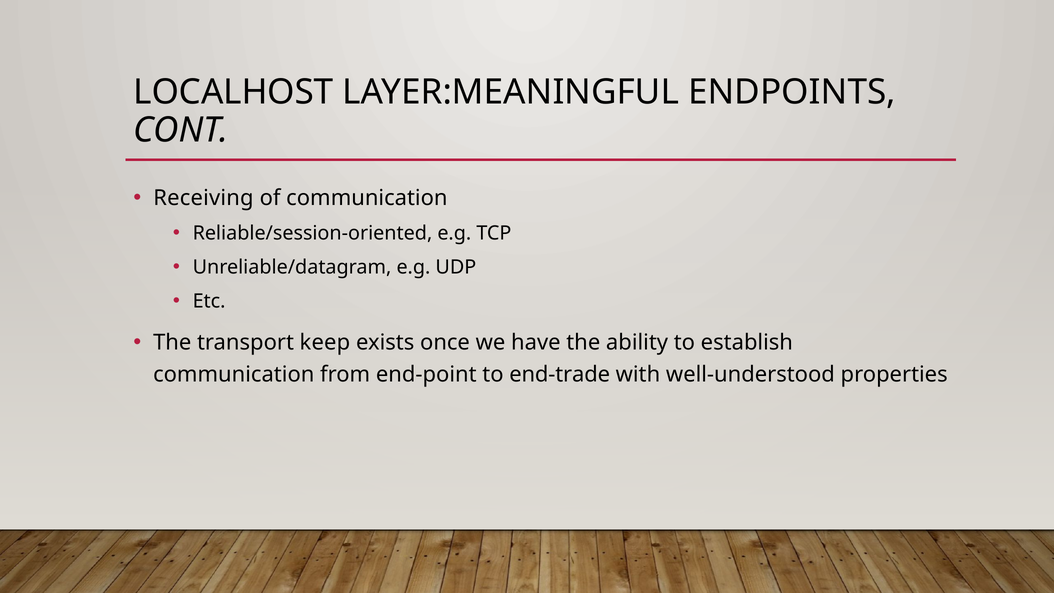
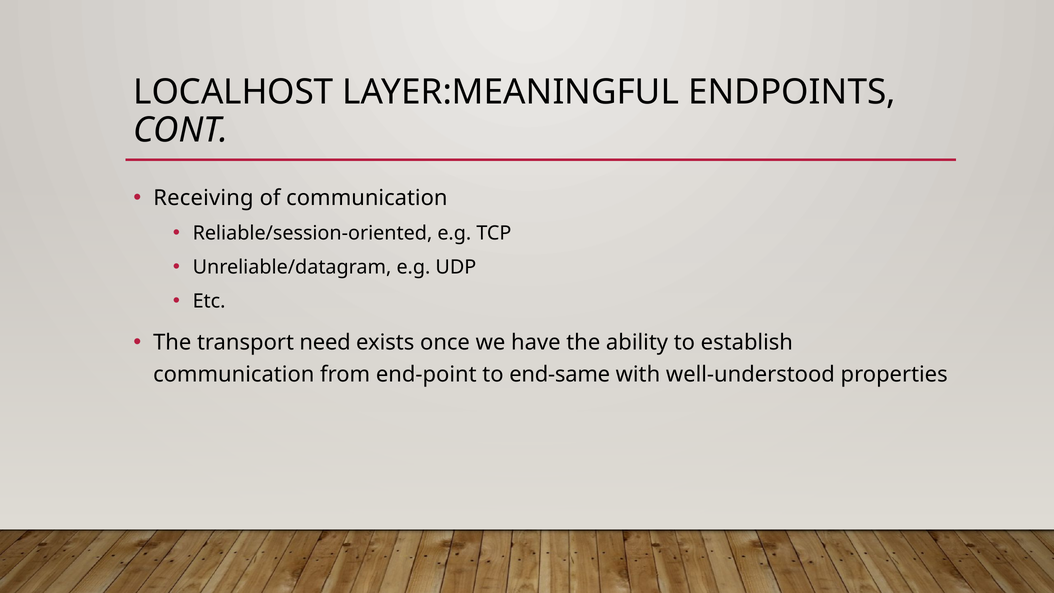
keep: keep -> need (325, 343)
end-trade: end-trade -> end-same (560, 374)
